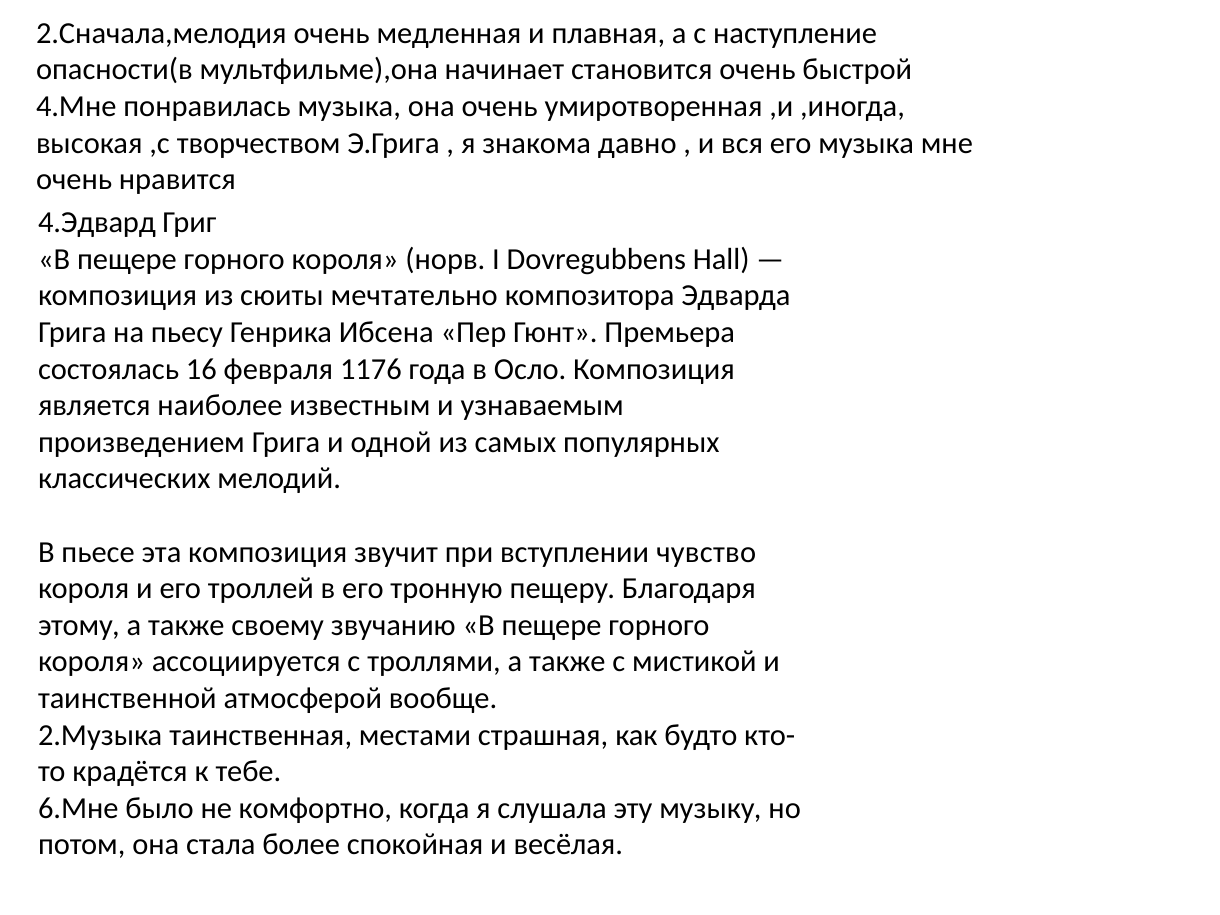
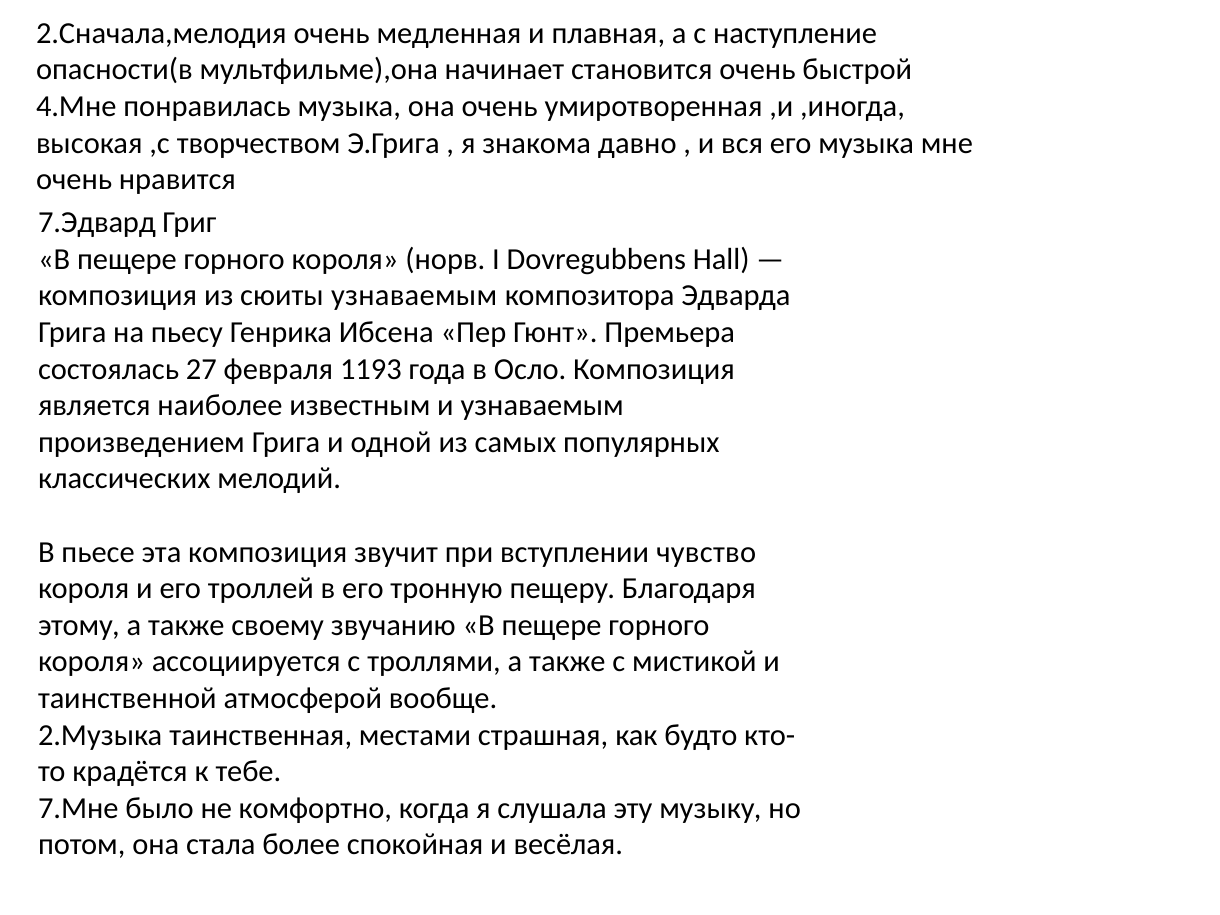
4.Эдвард: 4.Эдвард -> 7.Эдвард (97, 223)
сюиты мечтательно: мечтательно -> узнаваемым (414, 296)
16: 16 -> 27 (201, 369)
1176: 1176 -> 1193 (371, 369)
6.Мне: 6.Мне -> 7.Мне (78, 808)
